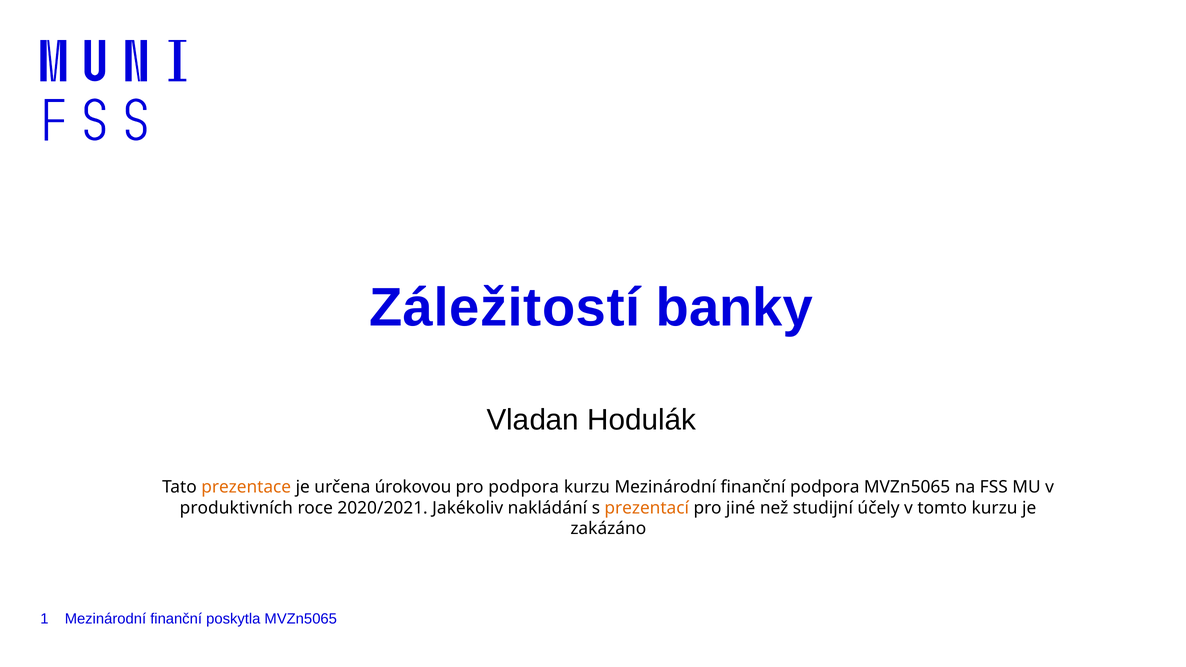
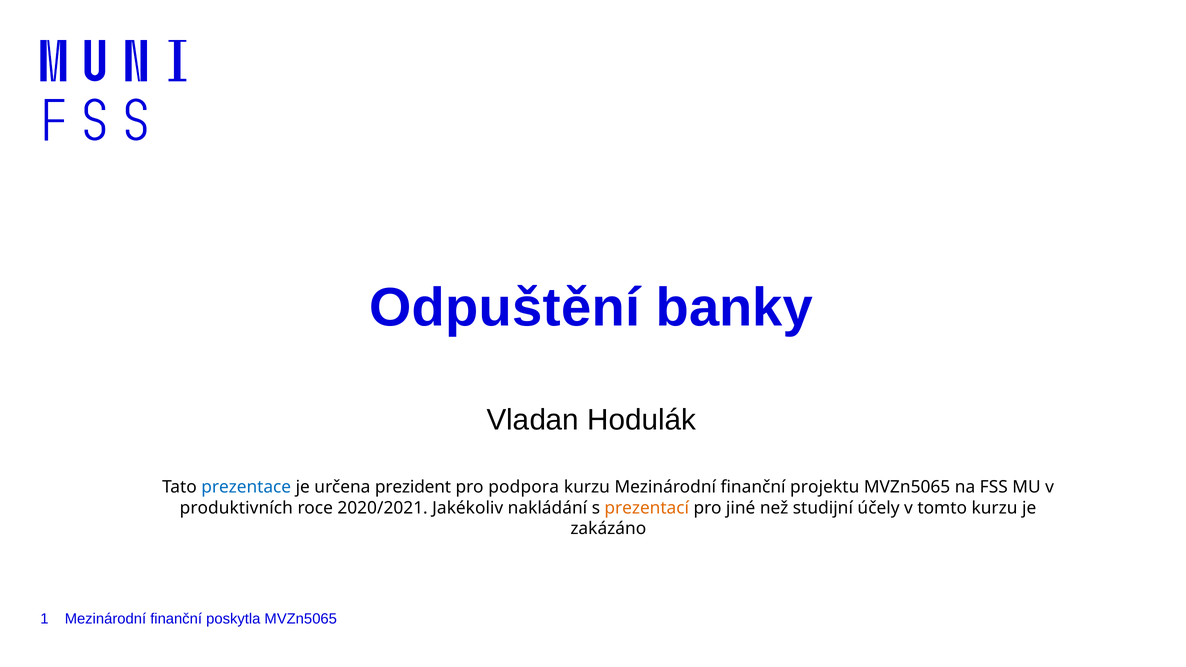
Záležitostí: Záležitostí -> Odpuštění (505, 308)
prezentace colour: orange -> blue (246, 487)
úrokovou: úrokovou -> prezident (413, 487)
finanční podpora: podpora -> projektu (825, 487)
